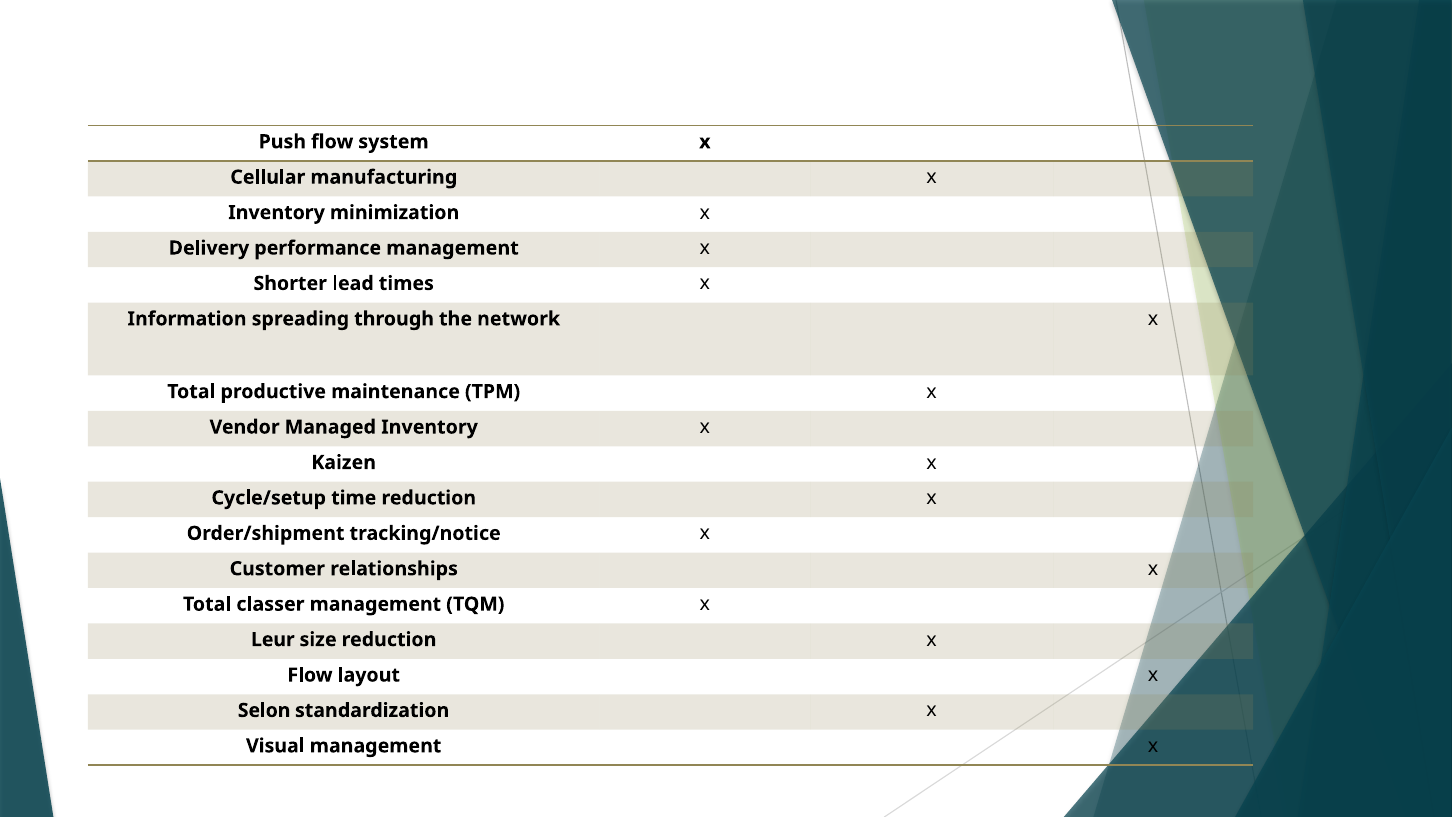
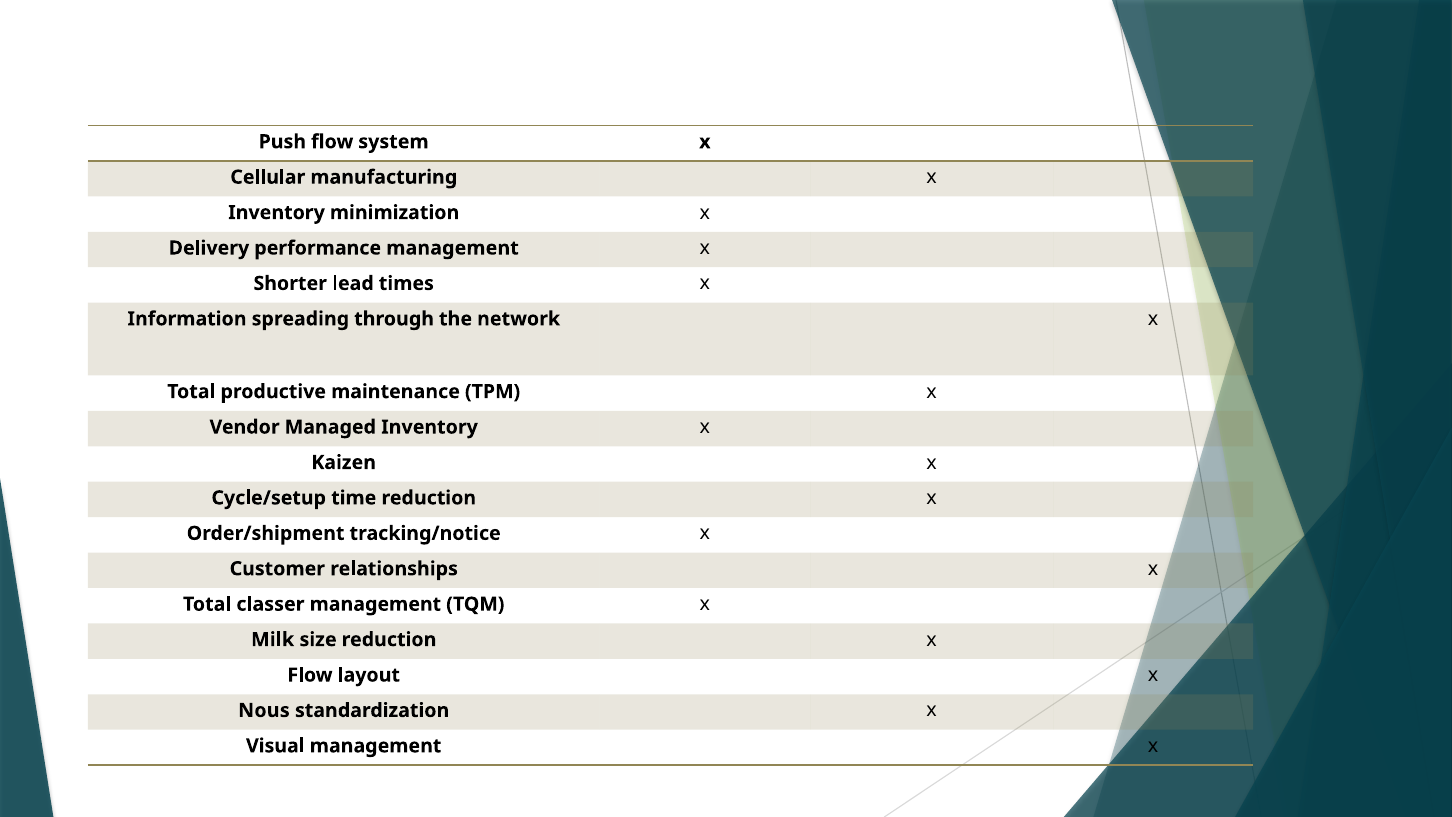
Leur: Leur -> Milk (273, 639)
Selon: Selon -> Nous (264, 710)
